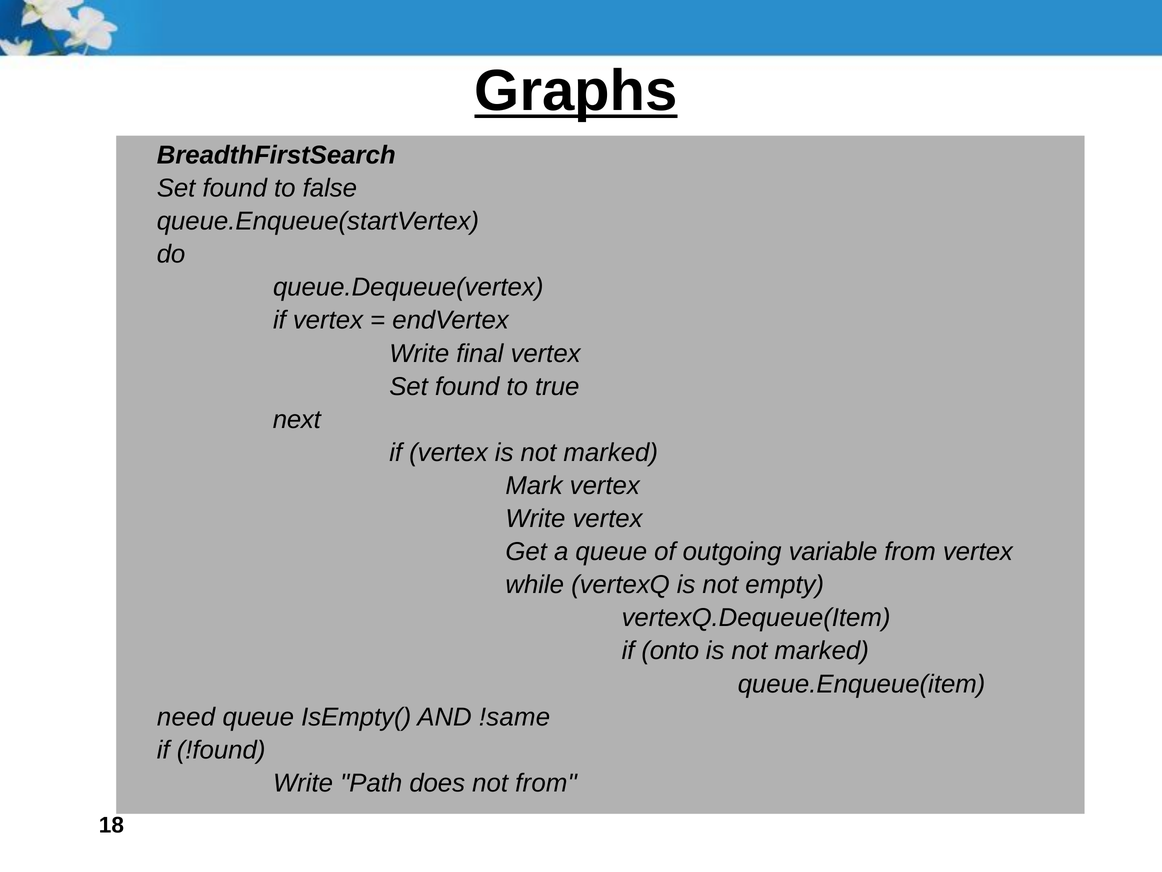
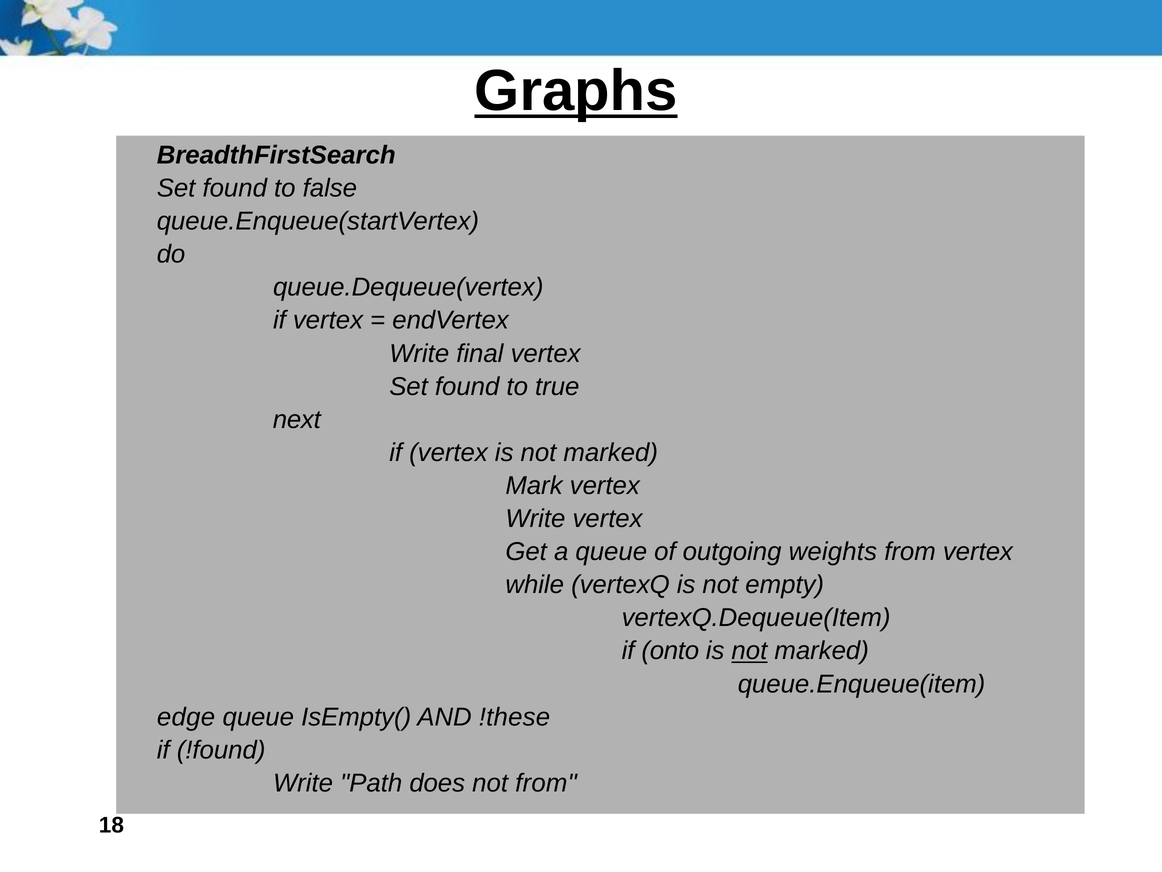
variable: variable -> weights (833, 551)
not underline: none -> present (749, 651)
need: need -> edge (186, 717)
!same: !same -> !these (515, 717)
